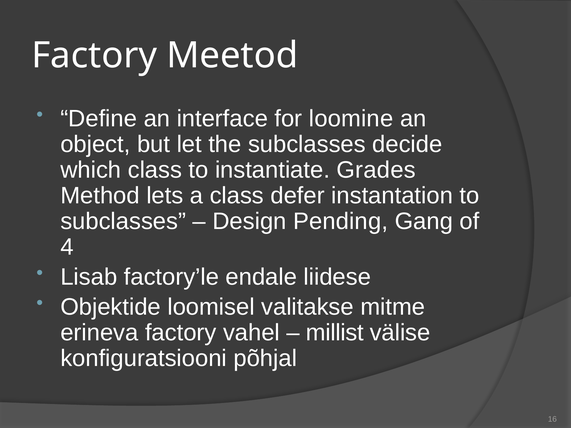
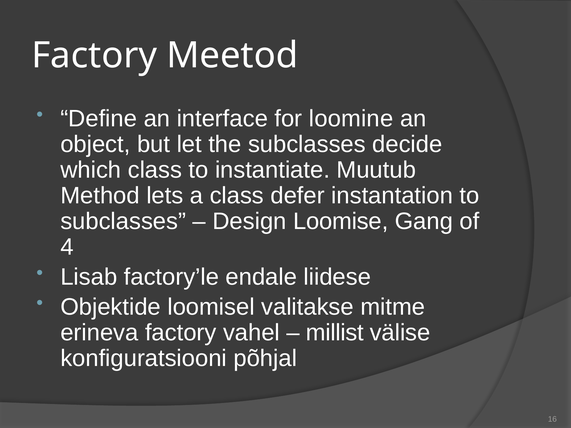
Grades: Grades -> Muutub (376, 170)
Pending: Pending -> Loomise (341, 221)
